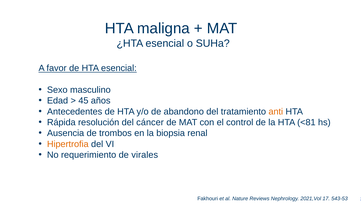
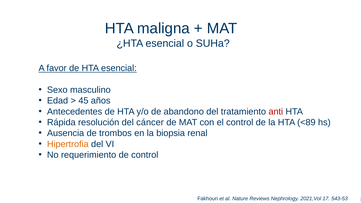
anti colour: orange -> red (276, 112)
<81: <81 -> <89 (306, 122)
de virales: virales -> control (145, 155)
